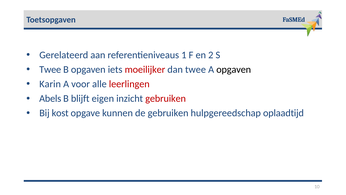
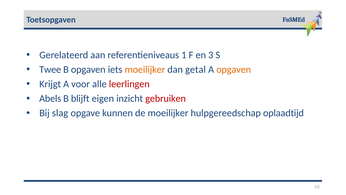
2: 2 -> 3 (211, 55)
moeilijker colour: red -> orange (145, 69)
dan twee: twee -> getal (195, 69)
opgaven colour: black -> orange (234, 69)
Karin: Karin -> Krijgt (50, 84)
kost: kost -> slag (60, 113)
de gebruiken: gebruiken -> moeilijker (168, 113)
